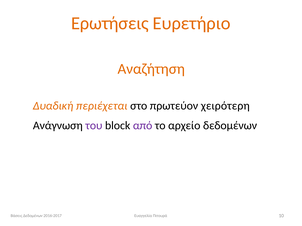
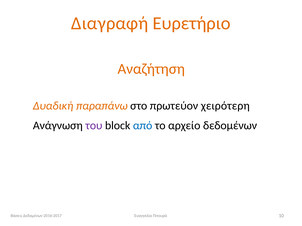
Ερωτήσεις: Ερωτήσεις -> Διαγραφή (110, 23)
περιέχεται: περιέχεται -> παραπάνω (102, 106)
από colour: purple -> blue (143, 126)
